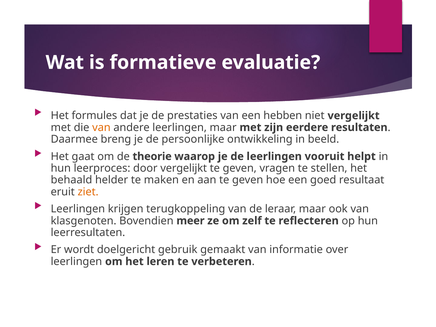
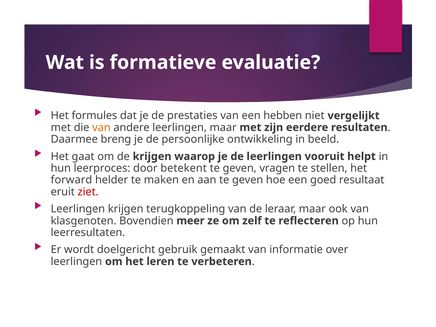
de theorie: theorie -> krijgen (152, 156)
door vergelijkt: vergelijkt -> betekent (184, 168)
behaald: behaald -> forward (71, 180)
ziet colour: orange -> red (88, 192)
